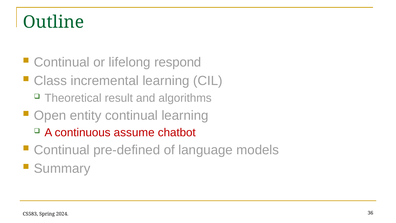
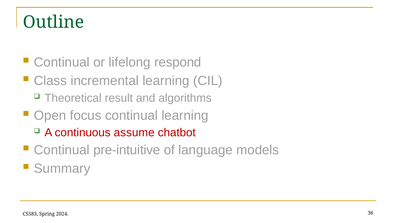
entity: entity -> focus (86, 115)
pre-defined: pre-defined -> pre-intuitive (127, 150)
